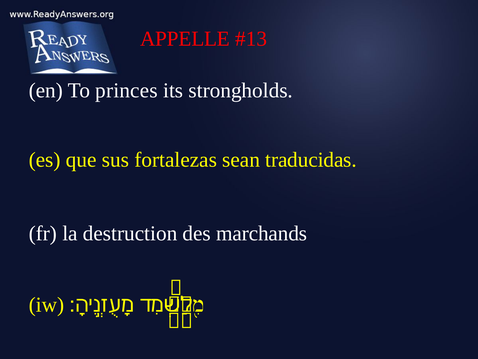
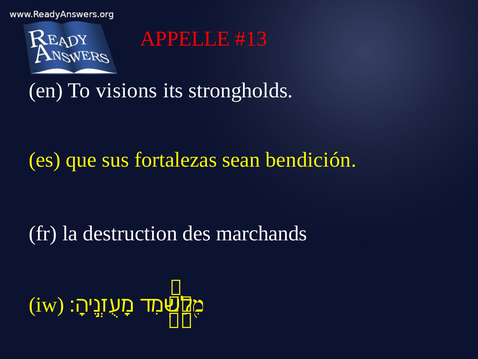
princes: princes -> visions (126, 90)
traducidas: traducidas -> bendición (311, 160)
